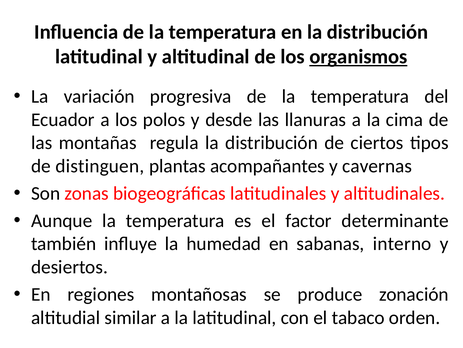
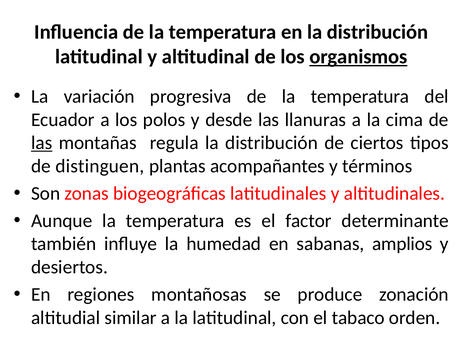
las underline: none -> present (42, 143)
cavernas: cavernas -> términos (377, 166)
interno: interno -> amplios (402, 243)
